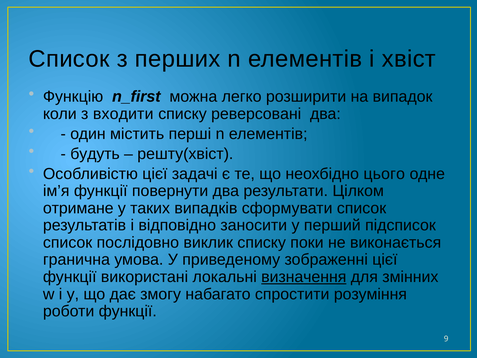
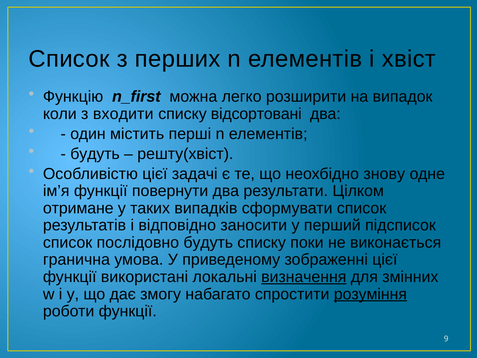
реверсовані: реверсовані -> відсортовані (256, 114)
цього: цього -> знову (384, 174)
послідовно виклик: виклик -> будуть (208, 242)
розуміння underline: none -> present (370, 294)
